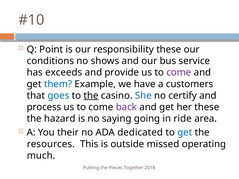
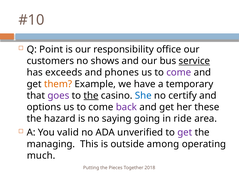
responsibility these: these -> office (169, 49)
conditions: conditions -> customers (50, 61)
service underline: none -> present (194, 61)
provide: provide -> phones (122, 73)
them colour: blue -> orange (58, 84)
customers: customers -> temporary (190, 84)
goes colour: blue -> purple (58, 96)
process: process -> options (44, 107)
their: their -> valid (68, 133)
dedicated: dedicated -> unverified (140, 133)
get colour: blue -> purple (185, 133)
resources: resources -> managing (51, 144)
missed: missed -> among (163, 144)
